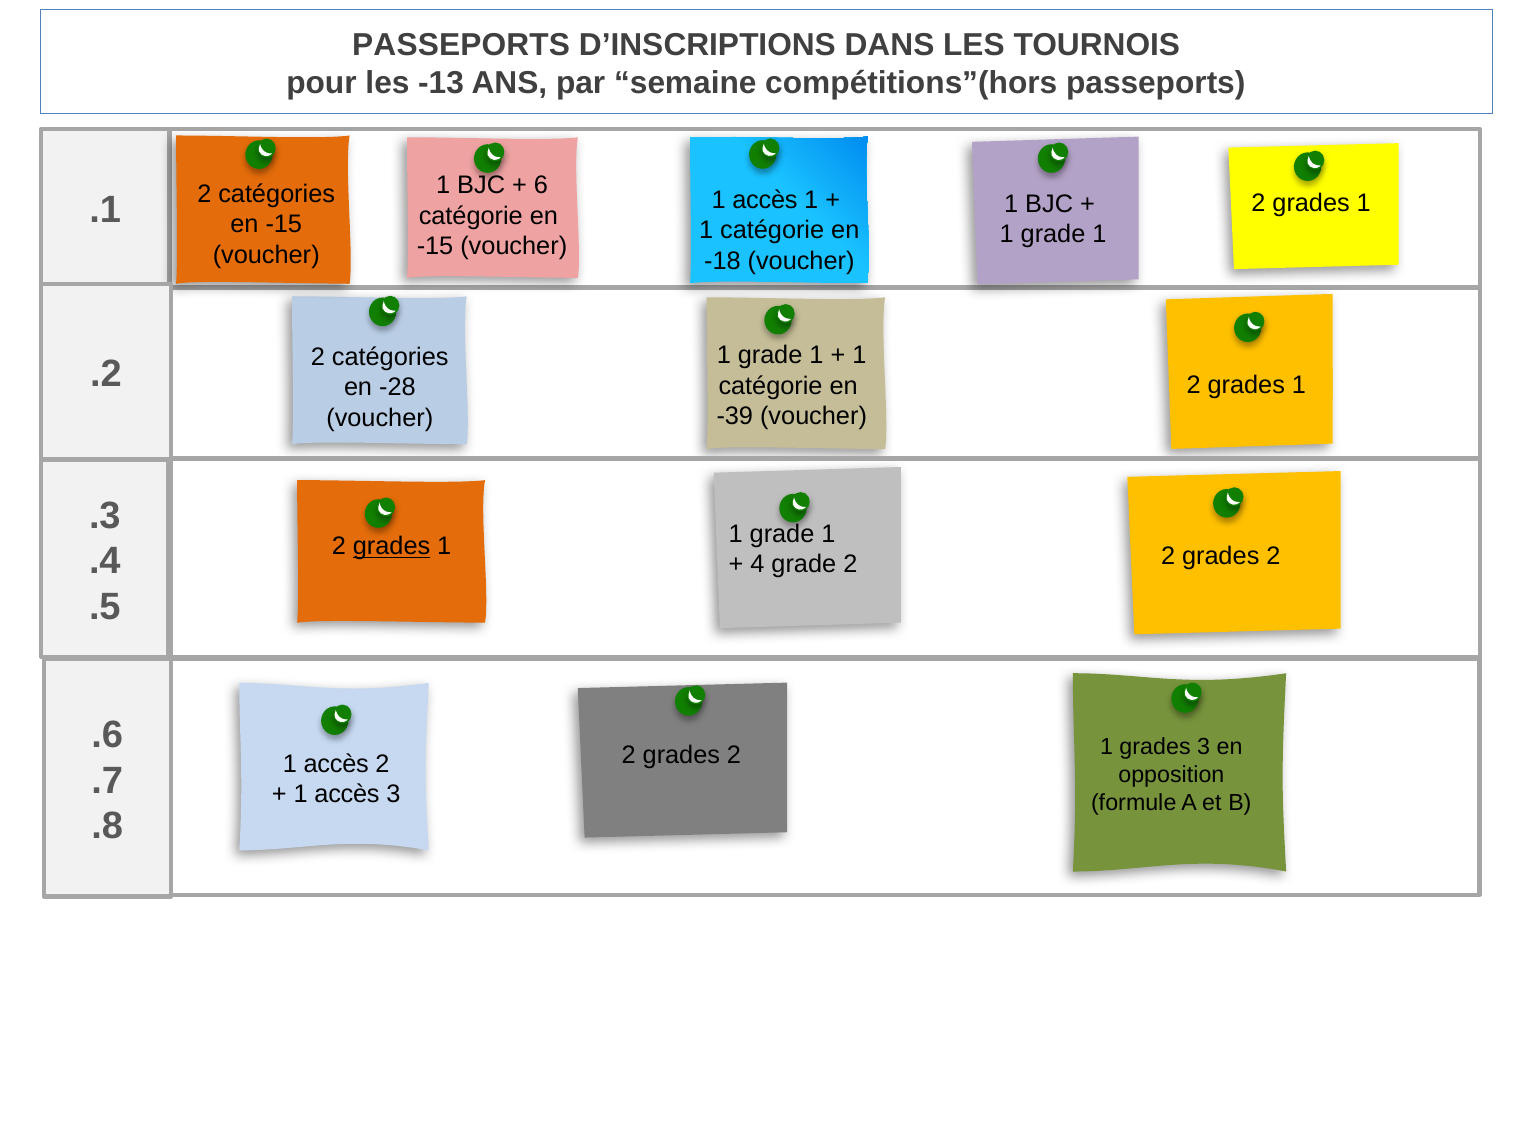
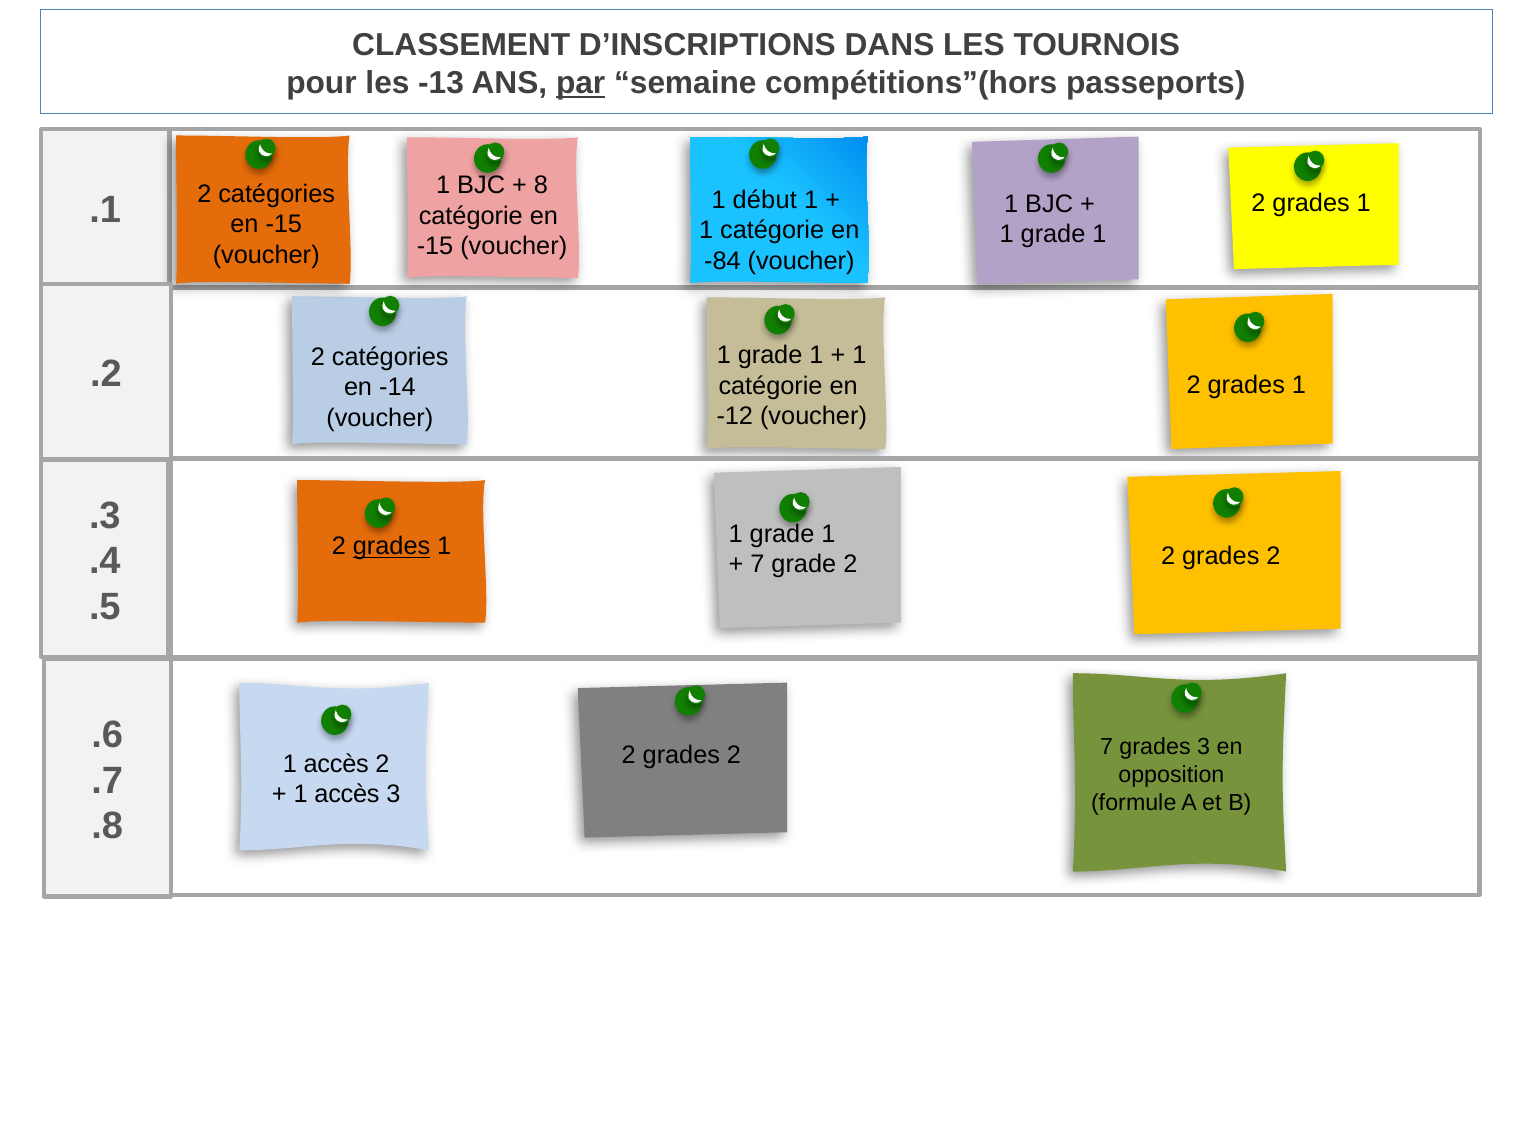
PASSEPORTS: PASSEPORTS -> CLASSEMENT (461, 45)
par underline: none -> present (581, 83)
6: 6 -> 8 (541, 185)
accès: accès -> début (765, 200)
-18: -18 -> -84 (722, 261)
-28: -28 -> -14 (397, 387)
-39: -39 -> -12 (735, 416)
4: 4 -> 7 (758, 564)
2 1: 1 -> 7 (1107, 747)
